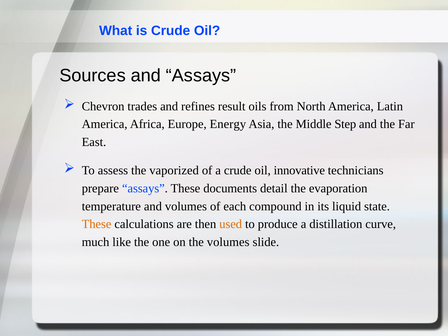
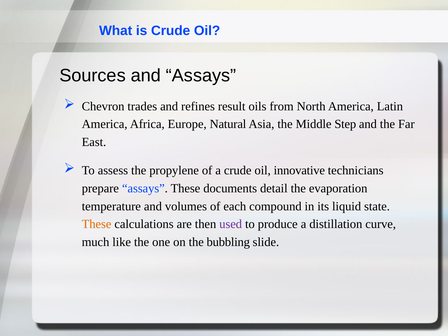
Energy: Energy -> Natural (228, 124)
vaporized: vaporized -> propylene (174, 171)
used colour: orange -> purple (231, 224)
the volumes: volumes -> bubbling (228, 242)
